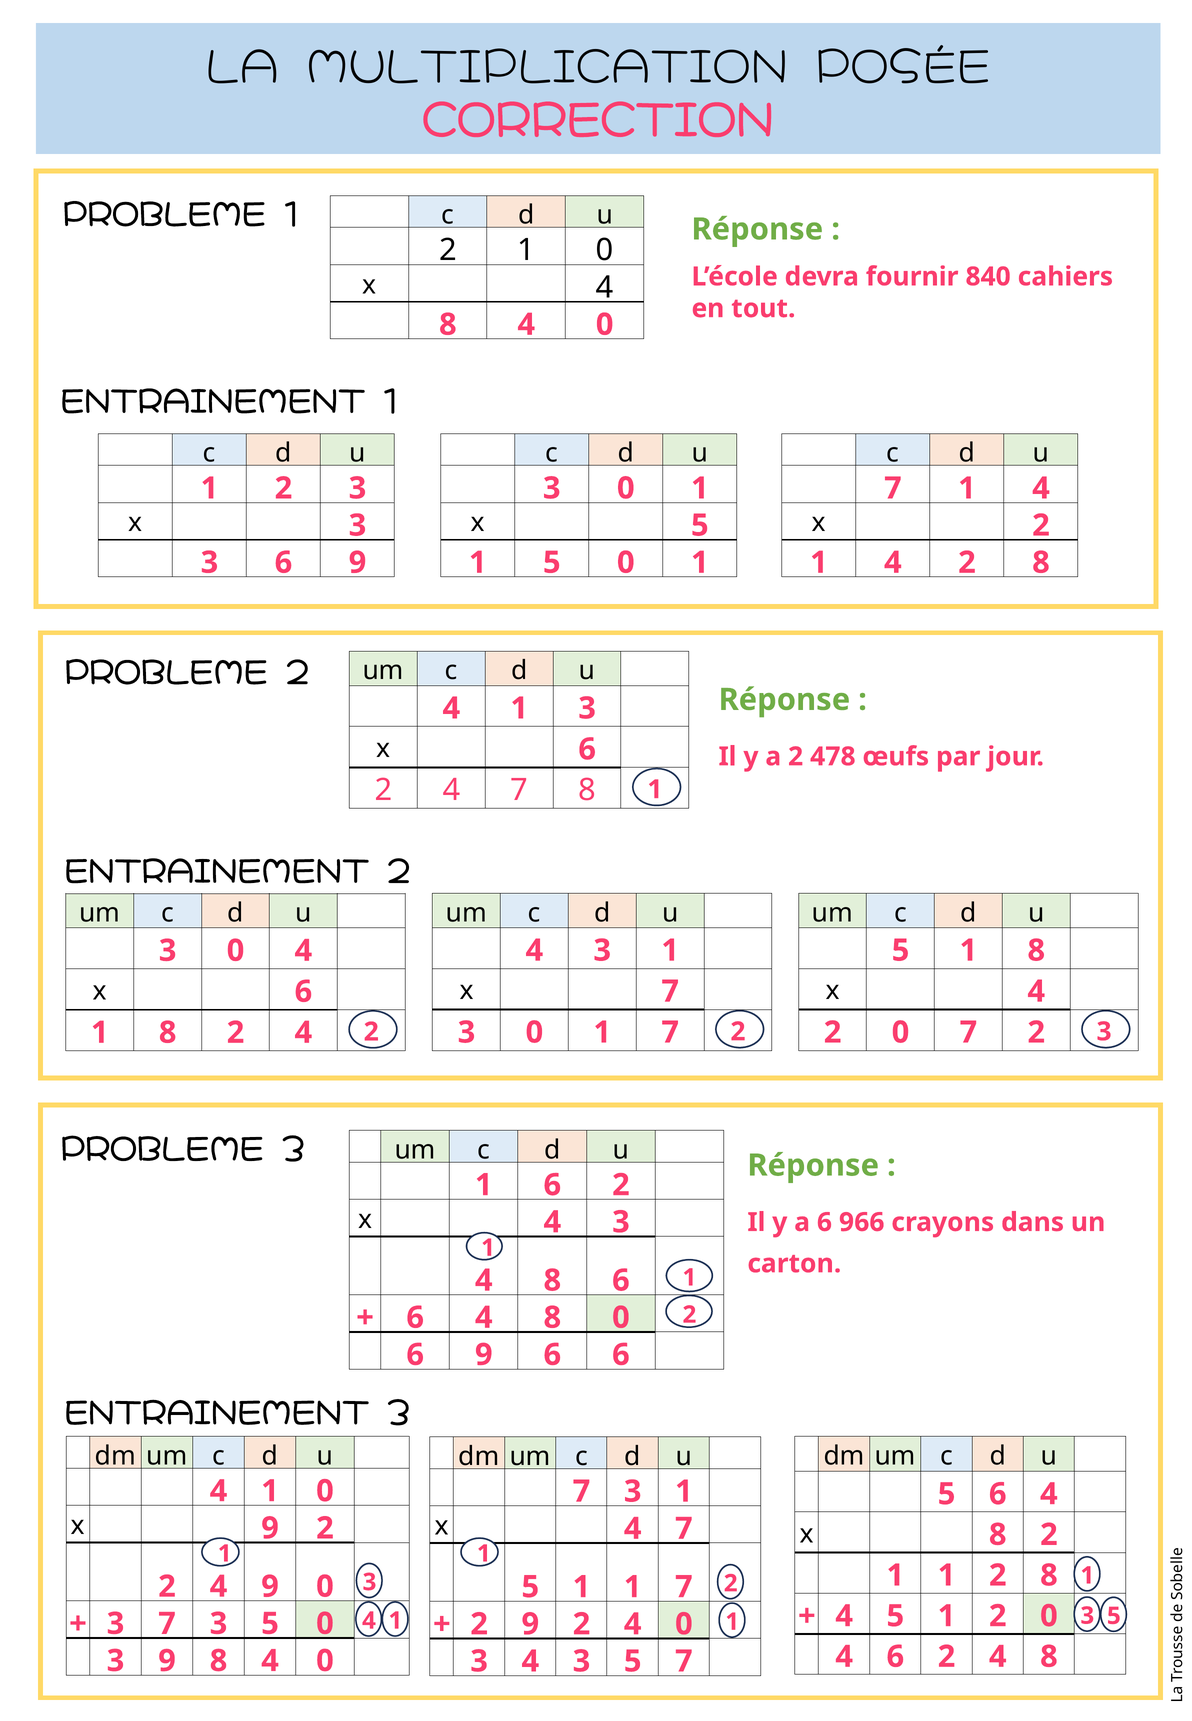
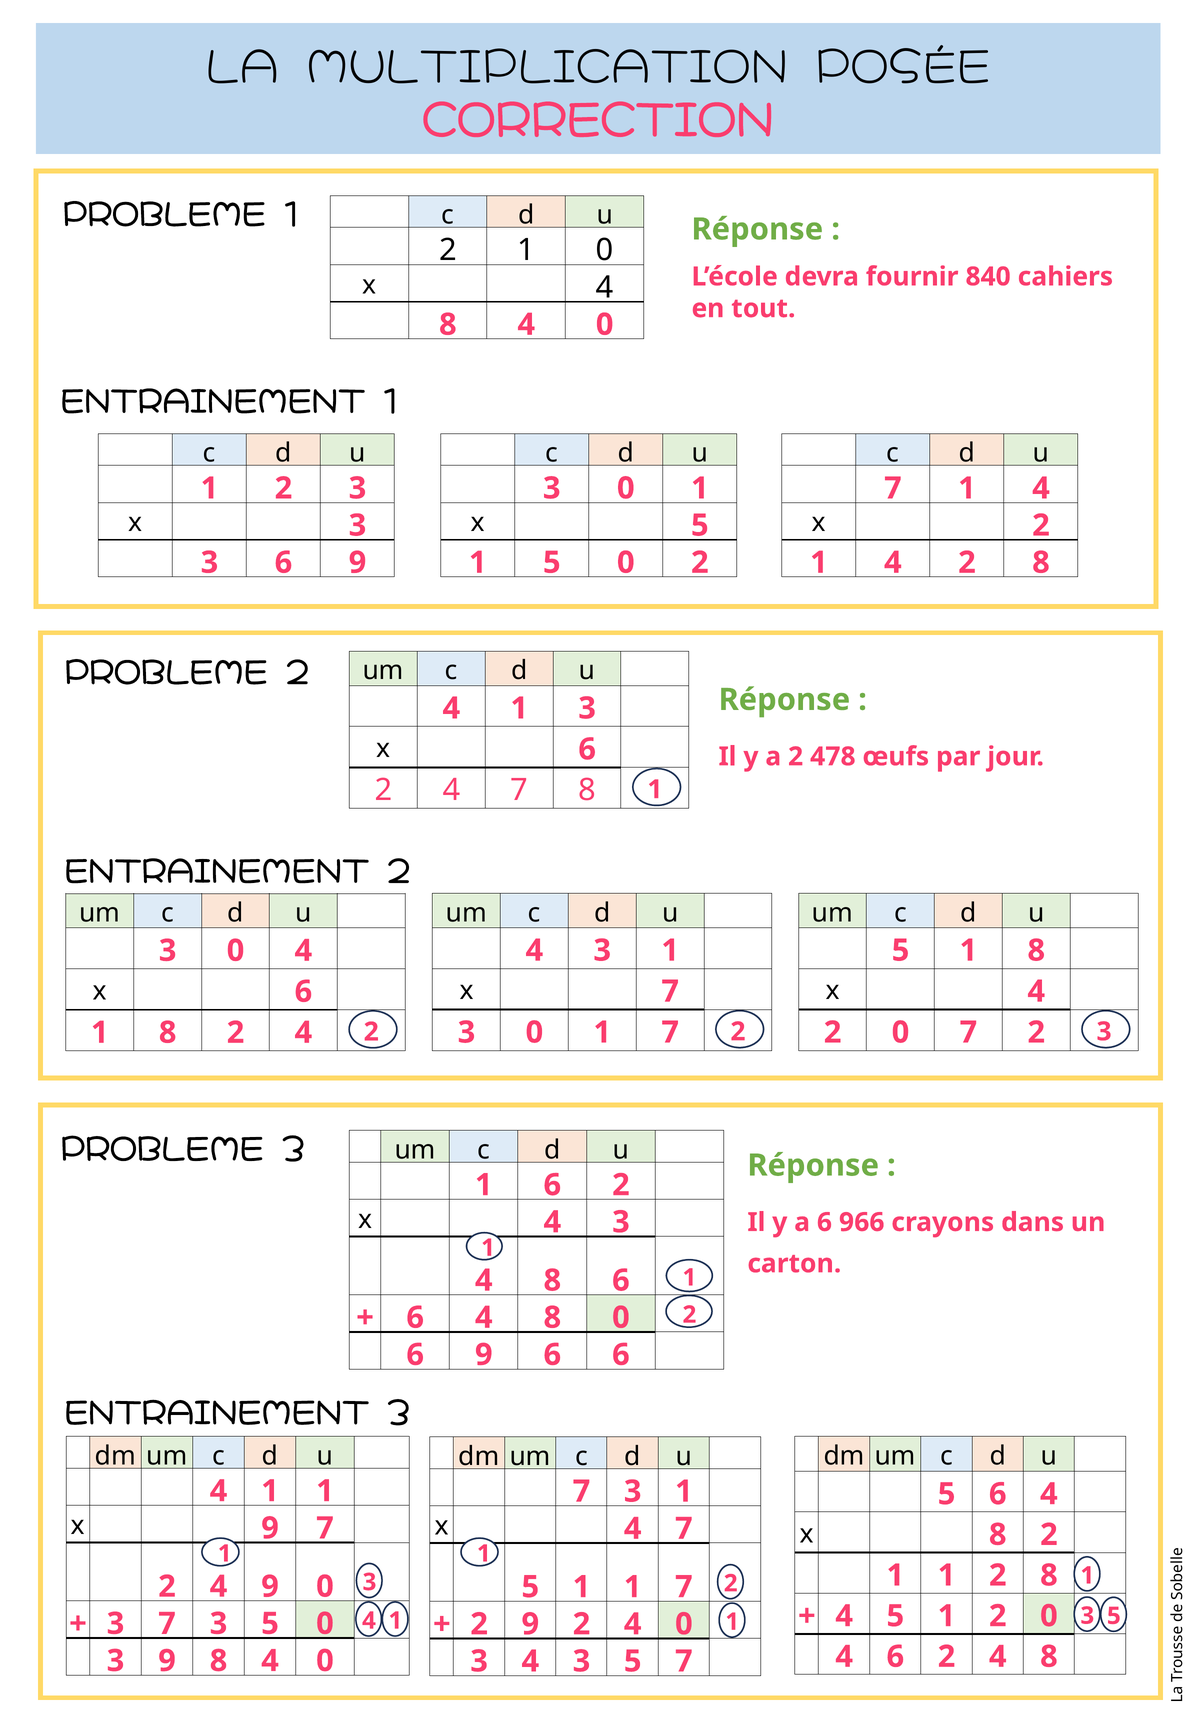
5 0 1: 1 -> 2 (700, 563)
4 1 0: 0 -> 1 (325, 1492)
x 9 2: 2 -> 7 (325, 1529)
